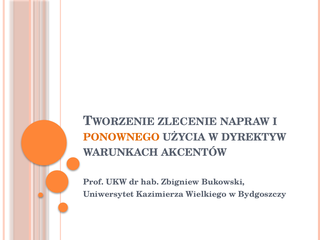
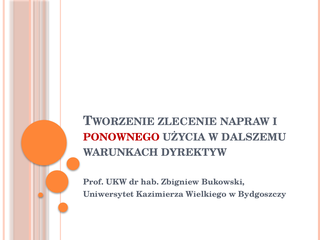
PONOWNEGO colour: orange -> red (121, 137)
DYREKTYW: DYREKTYW -> DALSZEMU (254, 137)
AKCENTÓW: AKCENTÓW -> DYREKTYW (194, 153)
